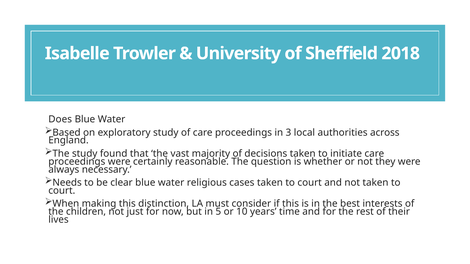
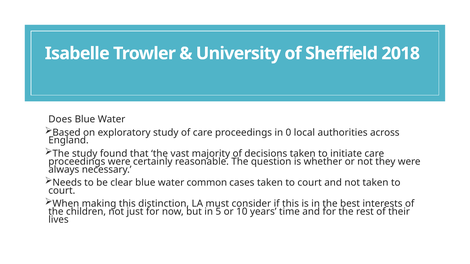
3: 3 -> 0 (288, 133)
religious: religious -> common (207, 183)
